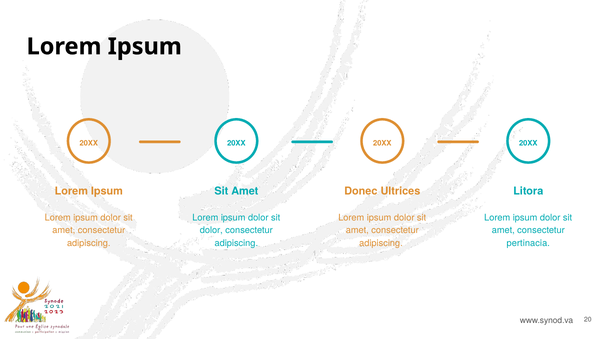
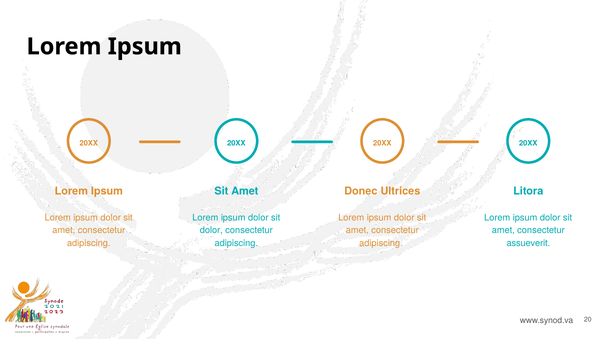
pertinacia: pertinacia -> assueverit (528, 243)
